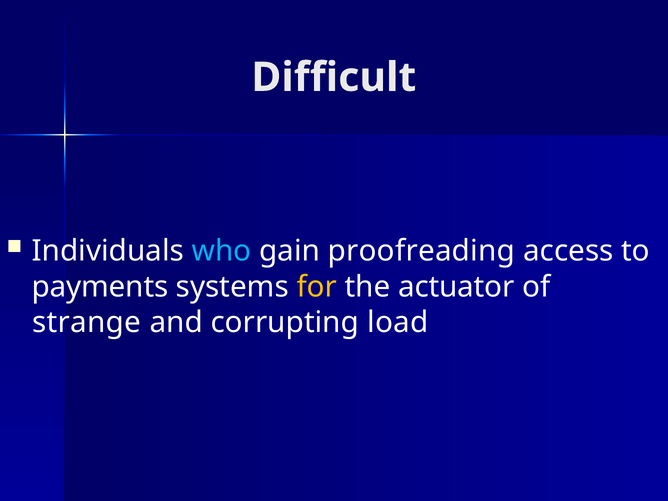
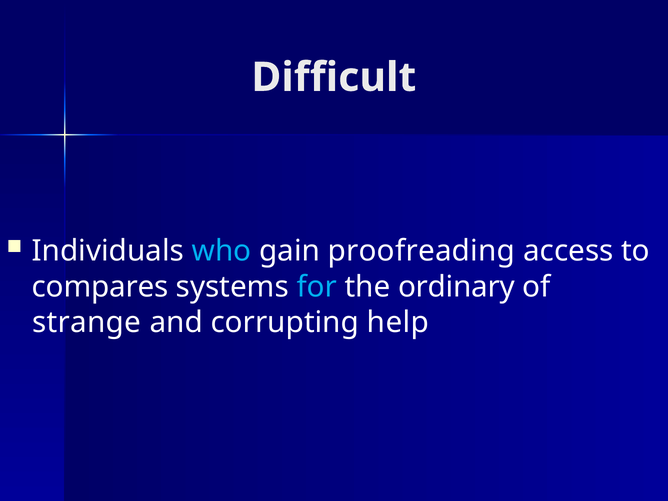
payments: payments -> compares (100, 287)
for colour: yellow -> light blue (317, 287)
actuator: actuator -> ordinary (456, 287)
load: load -> help (398, 322)
